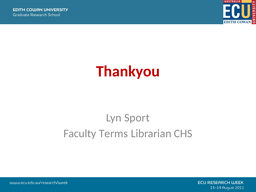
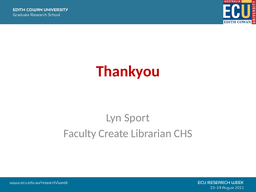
Terms: Terms -> Create (114, 134)
